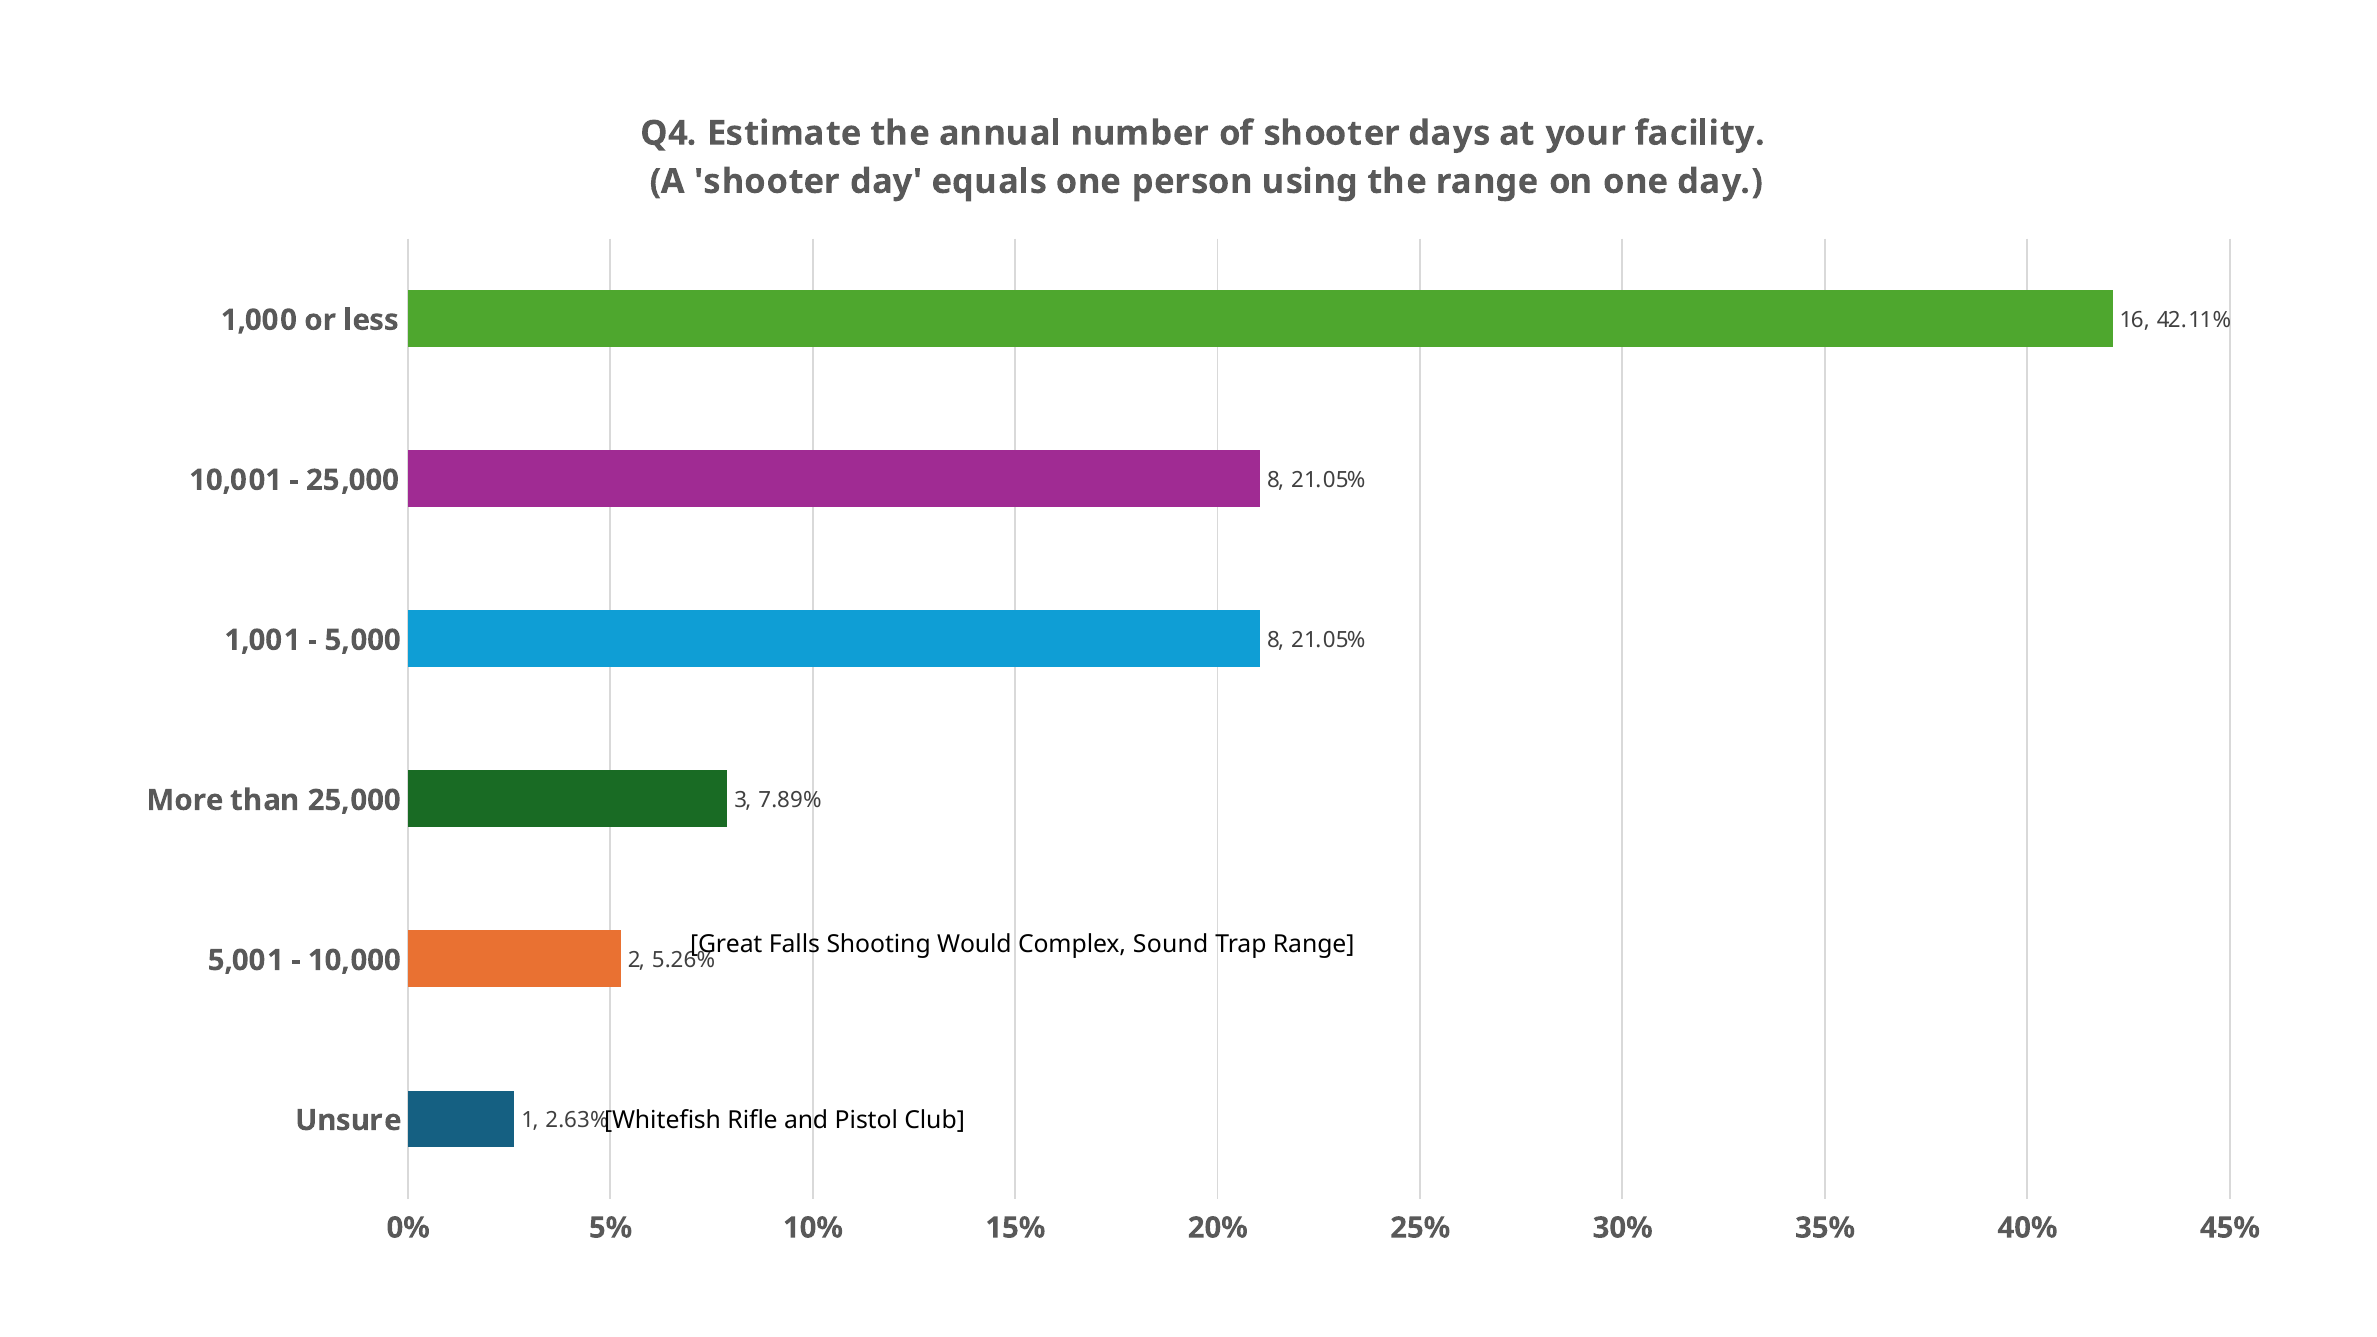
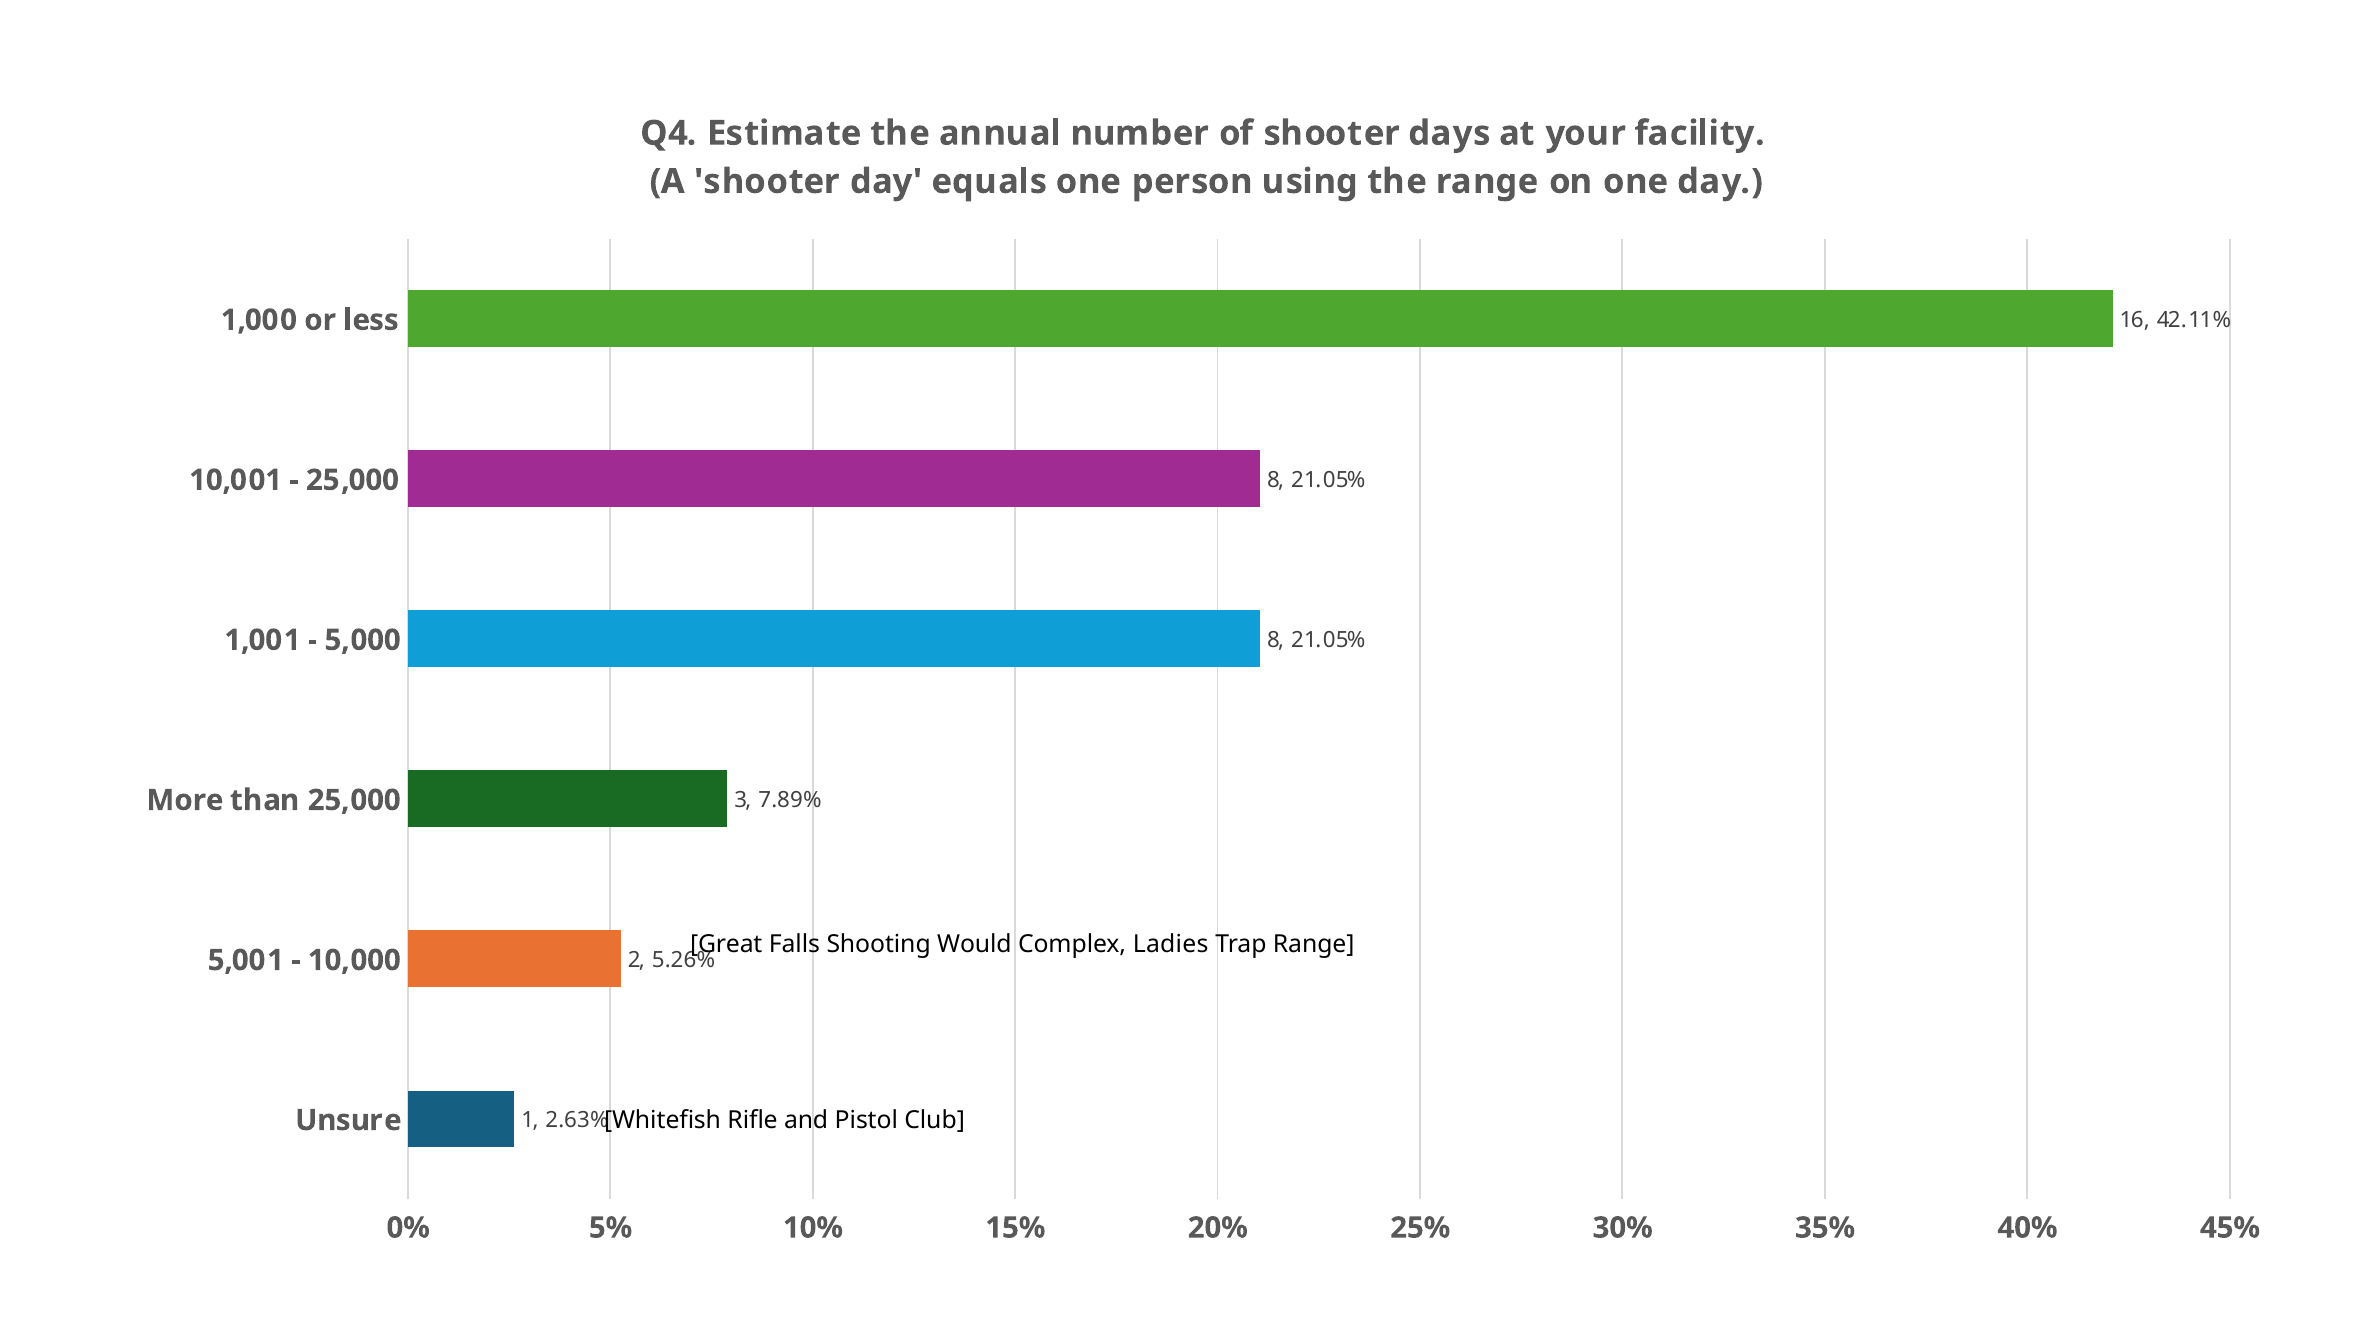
Sound: Sound -> Ladies (1171, 944)
